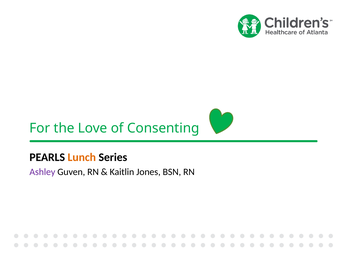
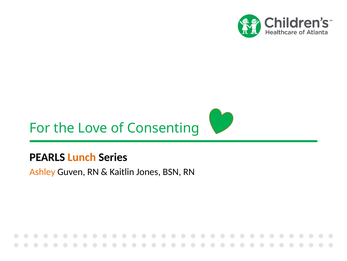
Ashley colour: purple -> orange (42, 171)
